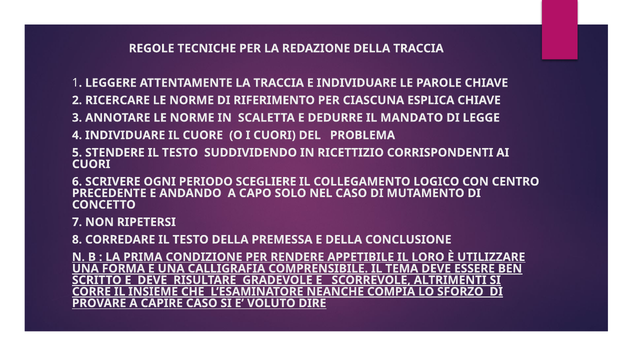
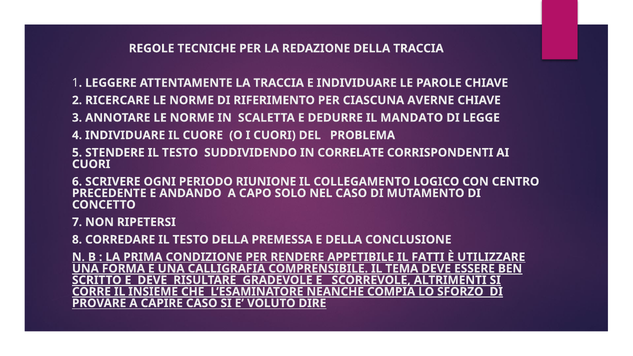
ESPLICA: ESPLICA -> AVERNE (431, 100)
RICETTIZIO: RICETTIZIO -> CORRELATE (351, 153)
SCEGLIERE: SCEGLIERE -> RIUNIONE (266, 182)
LORO: LORO -> FATTI (428, 257)
